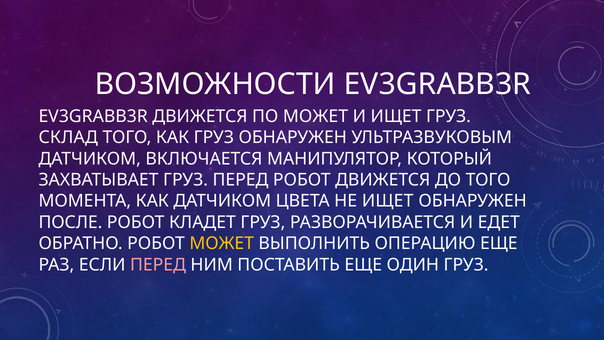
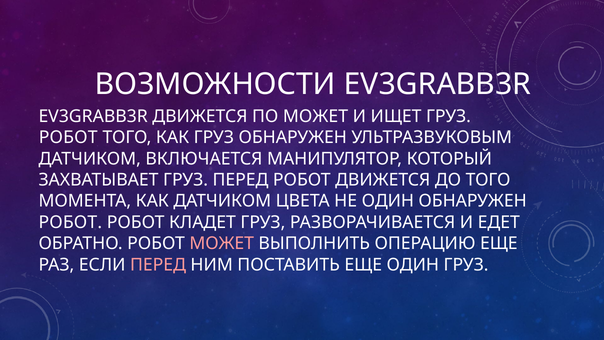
СКЛАД: СКЛАД -> РОБОТ (68, 138)
НЕ ИЩЕТ: ИЩЕТ -> ОДИН (388, 201)
ПОСЛЕ: ПОСЛЕ -> РОБОТ (70, 222)
МОЖЕТ colour: yellow -> pink (222, 243)
